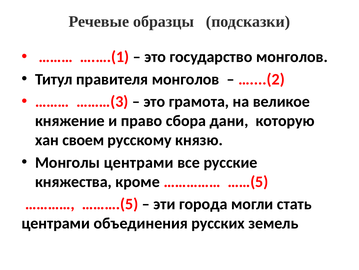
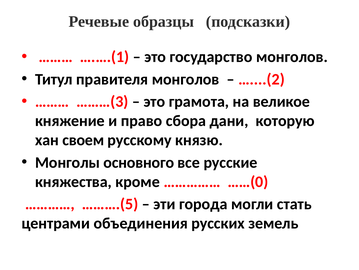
Монголы центрами: центрами -> основного (139, 162)
……(5: ……(5 -> ……(0 (248, 181)
